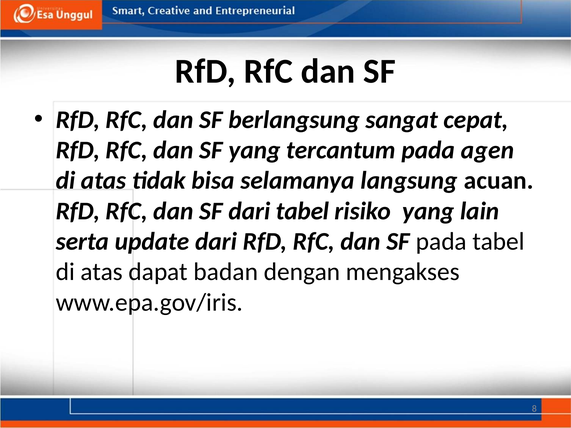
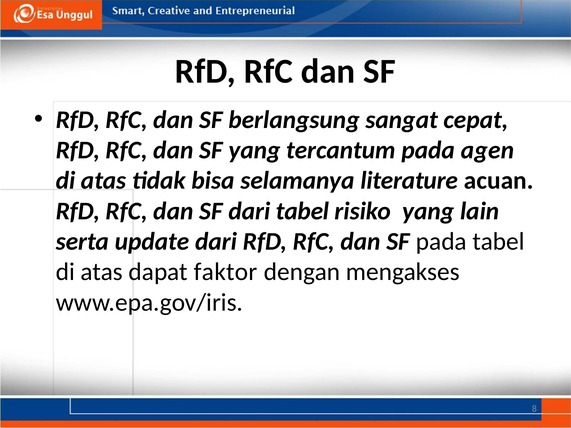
langsung: langsung -> literature (409, 181)
badan: badan -> faktor (226, 272)
